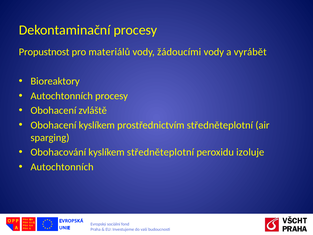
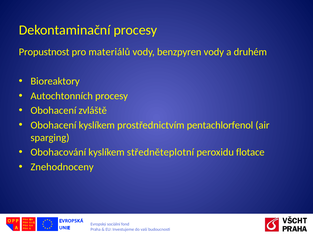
žádoucími: žádoucími -> benzpyren (179, 52)
vyrábět: vyrábět -> druhém (250, 52)
prostřednictvím středněteplotní: středněteplotní -> pentachlorfenol (220, 125)
izoluje: izoluje -> flotace (250, 152)
Autochtonních: Autochtonních -> Znehodnoceny (62, 167)
